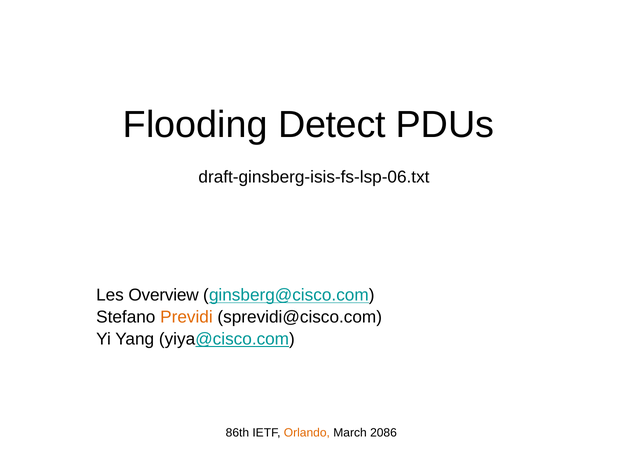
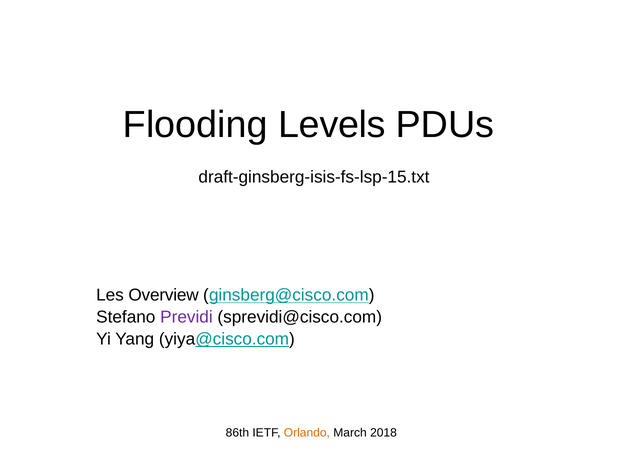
Detect: Detect -> Levels (332, 125)
draft-ginsberg-isis-fs-lsp-06.txt: draft-ginsberg-isis-fs-lsp-06.txt -> draft-ginsberg-isis-fs-lsp-15.txt (314, 177)
Previdi colour: orange -> purple (186, 317)
2086: 2086 -> 2018 (383, 433)
